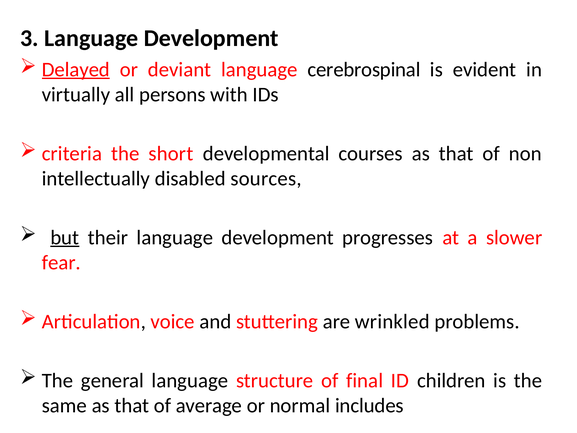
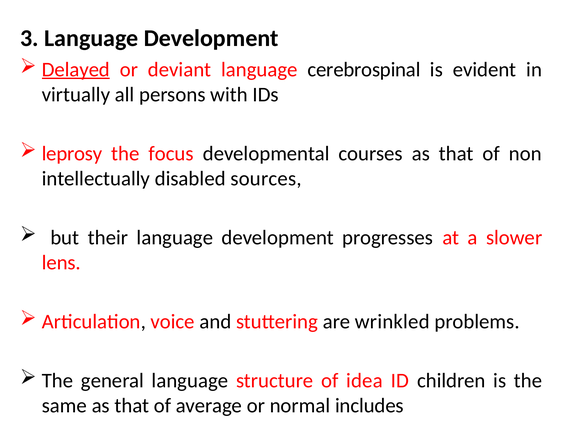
criteria: criteria -> leprosy (72, 153)
short: short -> focus (171, 153)
but underline: present -> none (65, 237)
fear: fear -> lens (61, 262)
final: final -> idea (365, 380)
